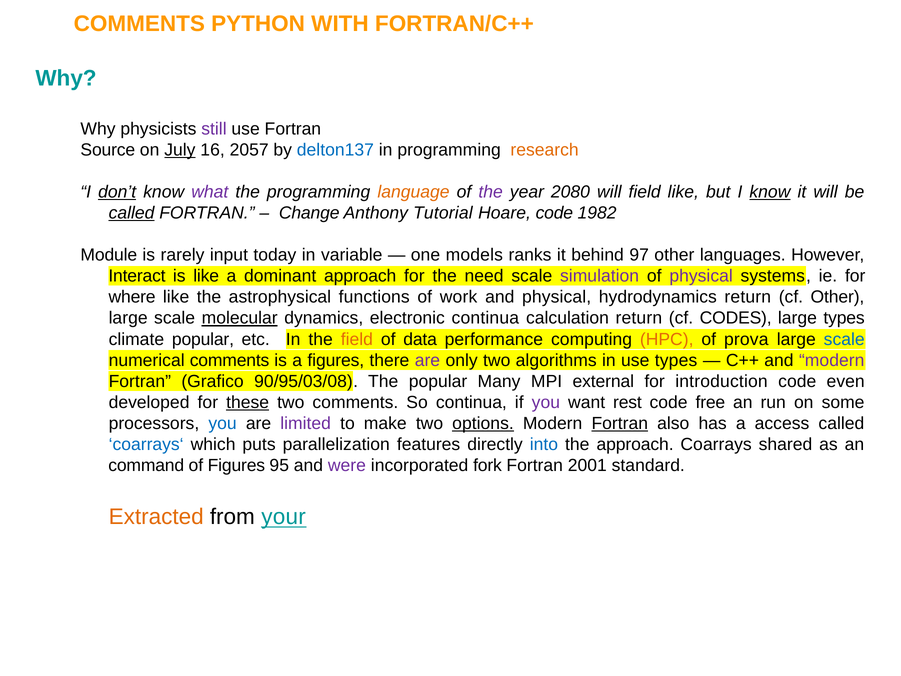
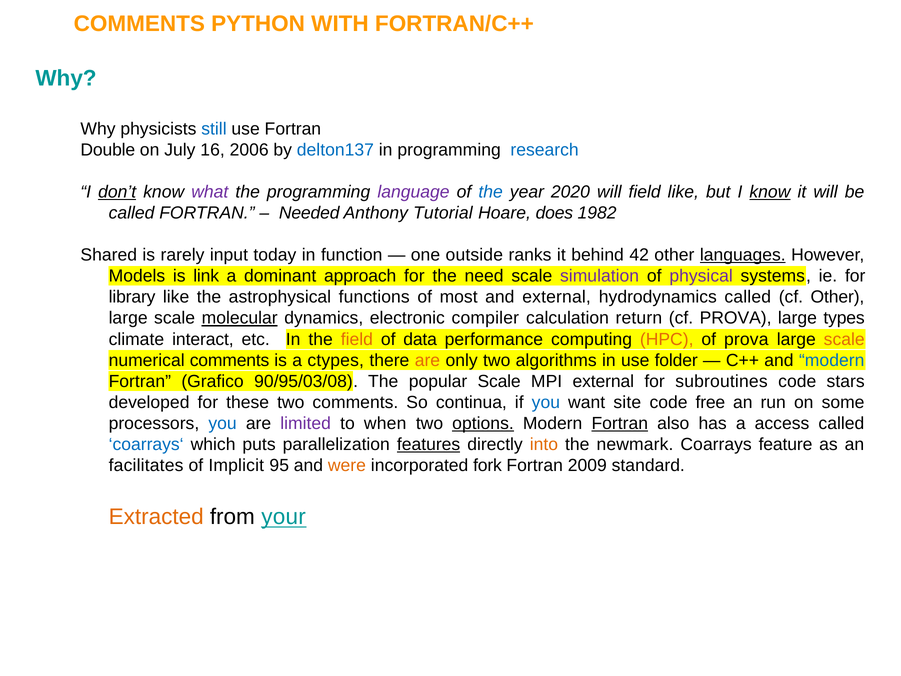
still colour: purple -> blue (214, 129)
Source: Source -> Double (108, 150)
July underline: present -> none (180, 150)
2057: 2057 -> 2006 (249, 150)
research colour: orange -> blue (545, 150)
language colour: orange -> purple (413, 192)
the colour: purple -> blue (491, 192)
2080: 2080 -> 2020 (570, 192)
called underline: present -> none (132, 213)
Change: Change -> Needed (309, 213)
Hoare code: code -> does (554, 213)
Module: Module -> Shared (109, 255)
variable: variable -> function (352, 255)
models: models -> outside (474, 255)
97: 97 -> 42 (639, 255)
languages underline: none -> present (743, 255)
Interact: Interact -> Models (137, 276)
is like: like -> link (206, 276)
where: where -> library (132, 297)
work: work -> most (459, 297)
and physical: physical -> external (557, 297)
hydrodynamics return: return -> called (748, 297)
electronic continua: continua -> compiler (485, 318)
cf CODES: CODES -> PROVA (736, 318)
climate popular: popular -> interact (203, 339)
scale colour: blue -> orange (844, 339)
a figures: figures -> ctypes (336, 360)
are colour: purple -> orange (427, 360)
use types: types -> folder (676, 360)
modern colour: purple -> blue (832, 360)
popular Many: Many -> Scale (499, 381)
introduction: introduction -> subroutines (721, 381)
even: even -> stars (846, 381)
these underline: present -> none (248, 402)
you colour: purple -> blue (546, 402)
rest: rest -> site (627, 402)
make: make -> when (385, 423)
features underline: none -> present (429, 444)
into colour: blue -> orange (544, 444)
the approach: approach -> newmark (635, 444)
shared: shared -> feature (786, 444)
command: command -> facilitates (146, 465)
of Figures: Figures -> Implicit (236, 465)
were colour: purple -> orange (347, 465)
2001: 2001 -> 2009 (587, 465)
